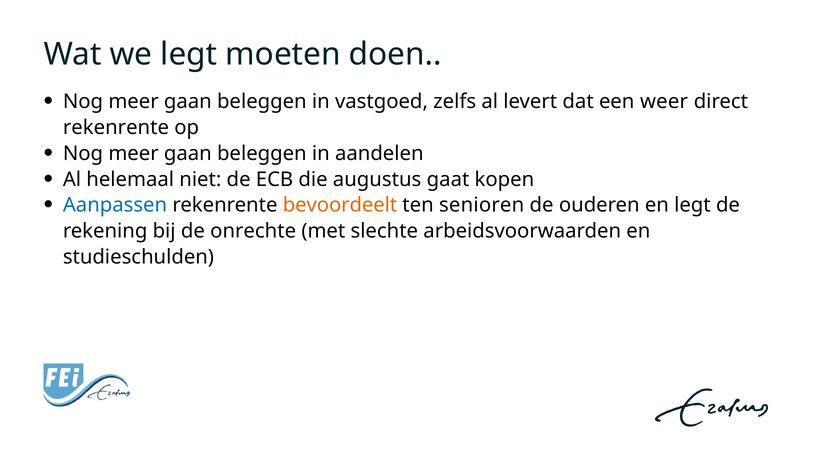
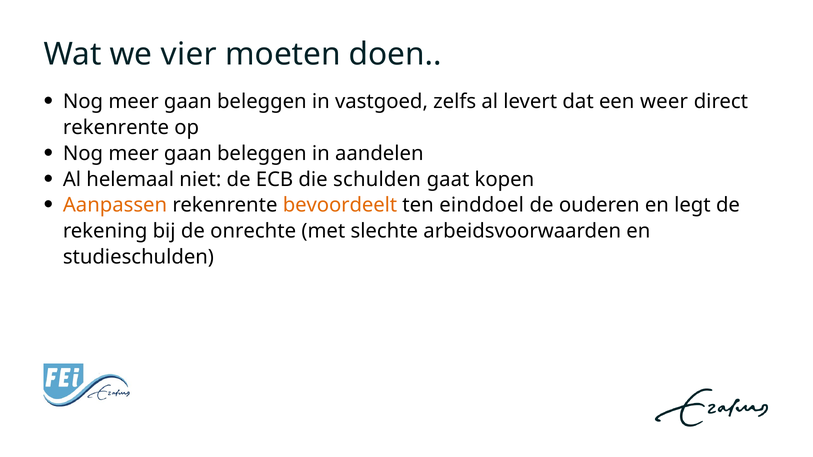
we legt: legt -> vier (189, 55)
augustus: augustus -> schulden (377, 179)
Aanpassen colour: blue -> orange (115, 205)
senioren: senioren -> einddoel (482, 205)
